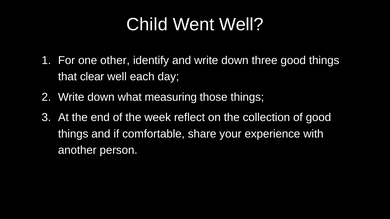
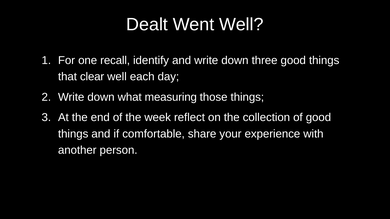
Child: Child -> Dealt (147, 25)
other: other -> recall (115, 61)
